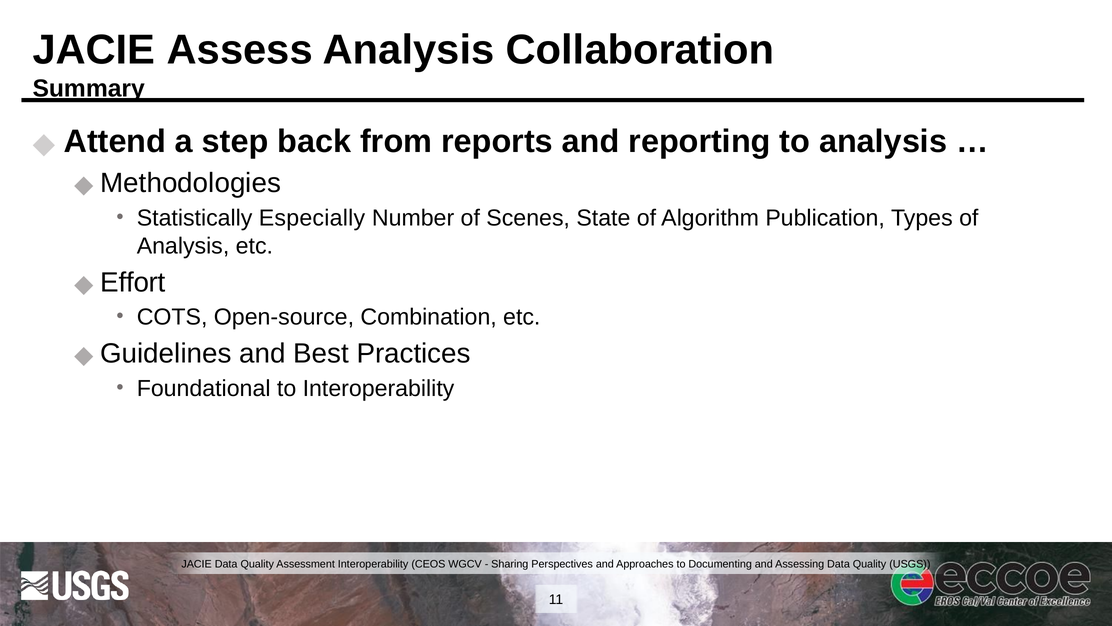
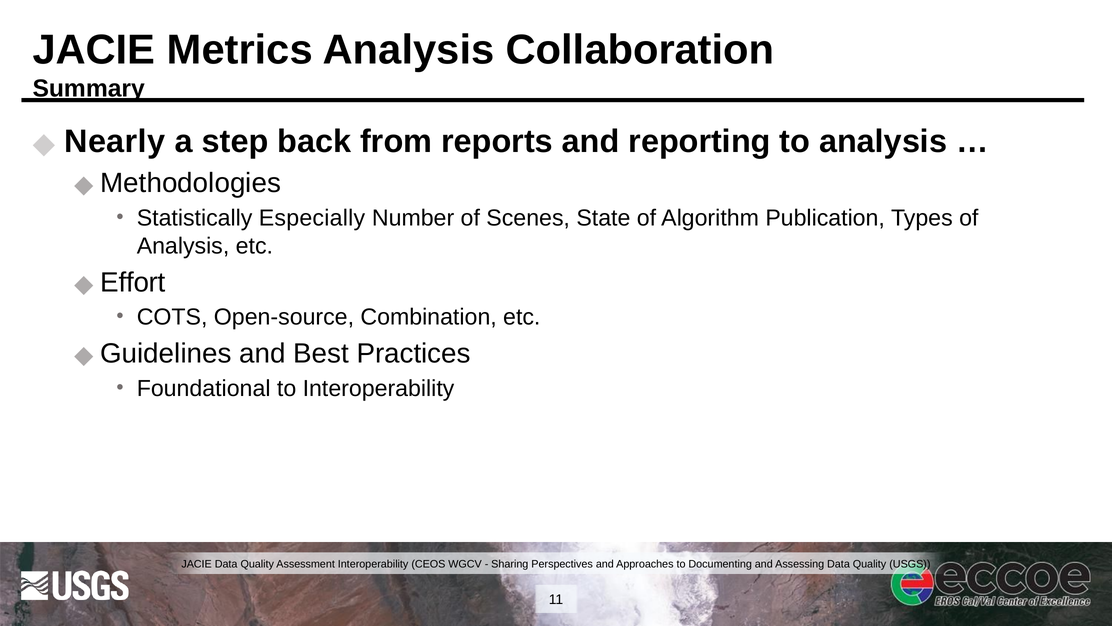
Assess: Assess -> Metrics (240, 50)
Attend: Attend -> Nearly (115, 142)
